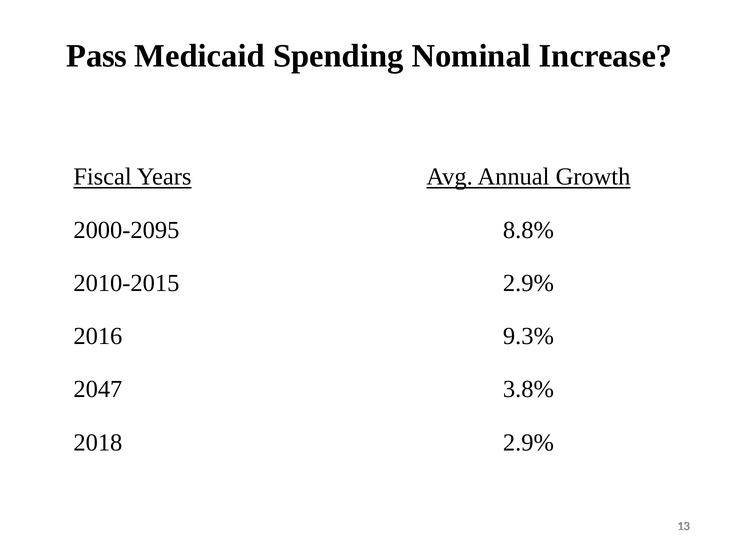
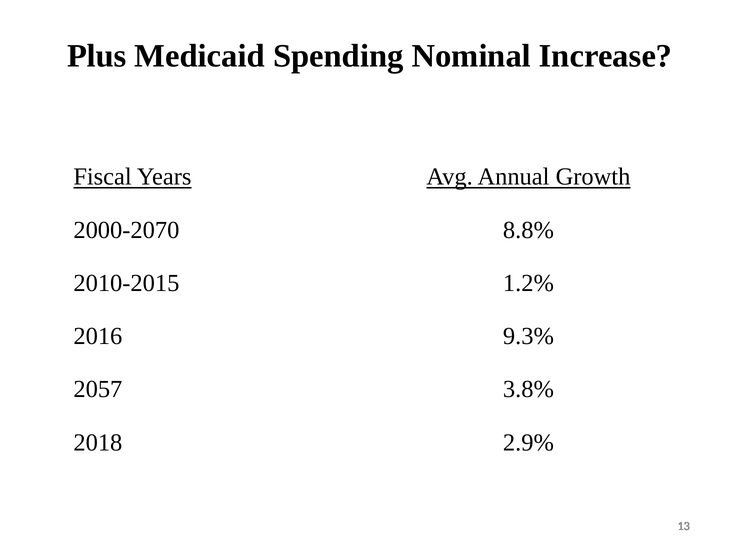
Pass: Pass -> Plus (97, 56)
2000-2095: 2000-2095 -> 2000-2070 (126, 230)
2010-2015 2.9%: 2.9% -> 1.2% (528, 283)
2047: 2047 -> 2057 (98, 389)
